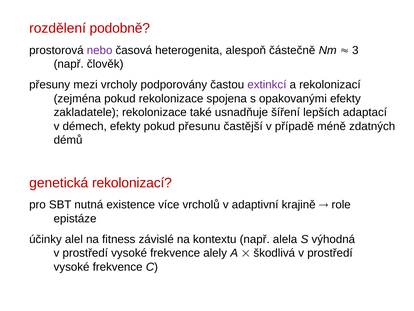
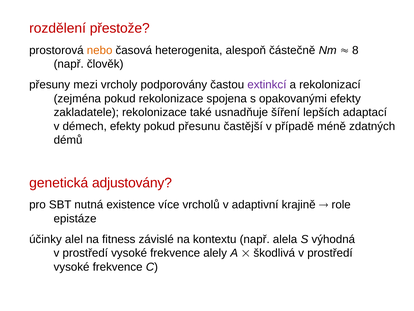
podobně: podobně -> přestože (120, 28)
nebo colour: purple -> orange (100, 50)
3: 3 -> 8 (355, 50)
genetická rekolonizací: rekolonizací -> adjustovány (132, 182)
